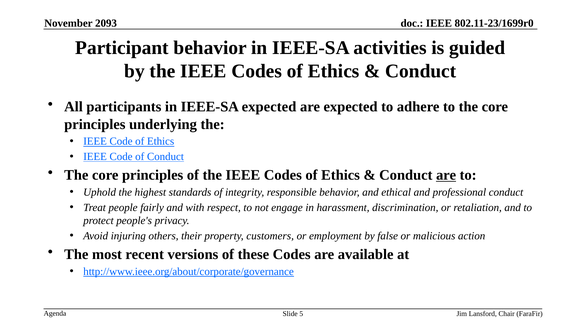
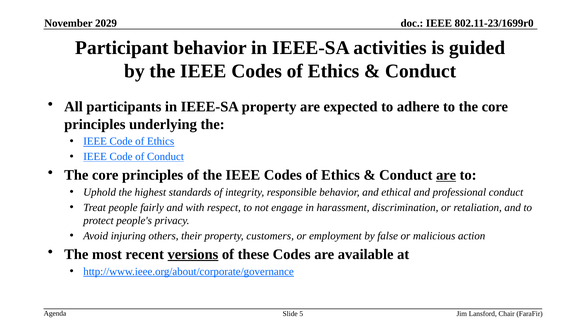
2093: 2093 -> 2029 (106, 23)
IEEE-SA expected: expected -> property (269, 107)
versions underline: none -> present (193, 254)
